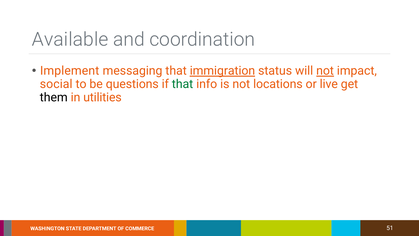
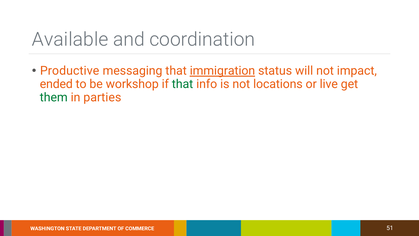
Implement: Implement -> Productive (70, 71)
not underline: present -> none (325, 71)
social: social -> ended (56, 84)
questions: questions -> workshop (132, 84)
them colour: black -> green (54, 97)
utilities: utilities -> parties (102, 97)
